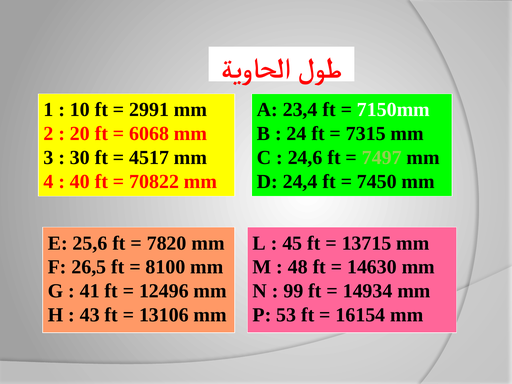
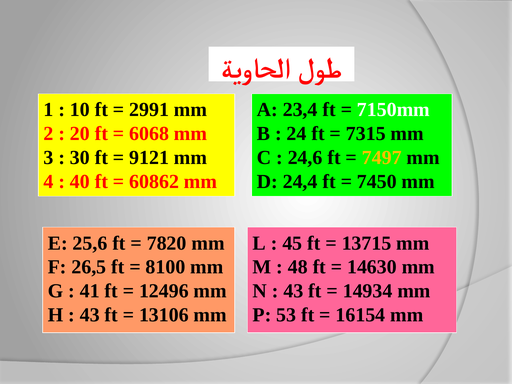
4517: 4517 -> 9121 (149, 158)
7497 colour: light green -> yellow (382, 158)
70822: 70822 -> 60862 (154, 181)
99: 99 -> 43 (293, 291)
